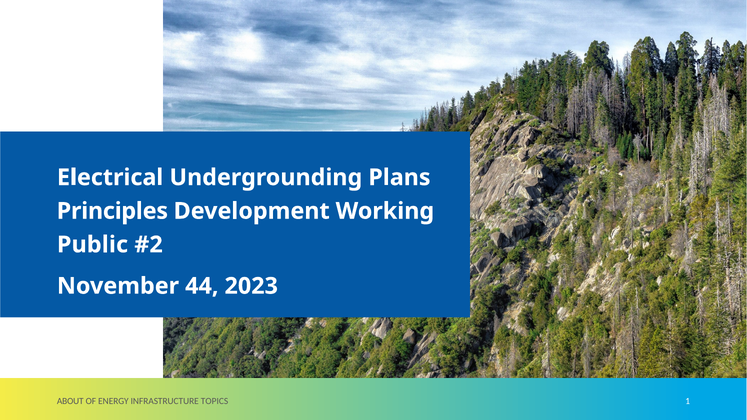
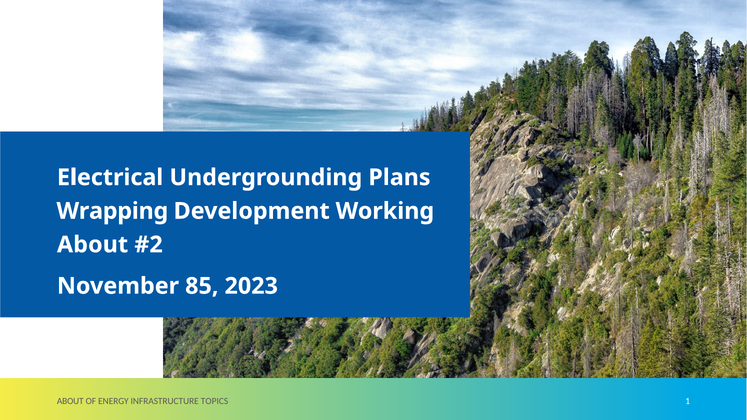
Principles: Principles -> Wrapping (112, 211)
Public: Public -> About (93, 245)
44: 44 -> 85 (202, 286)
